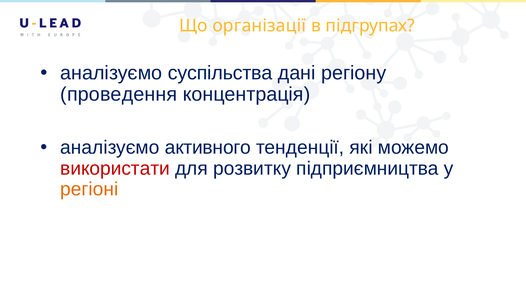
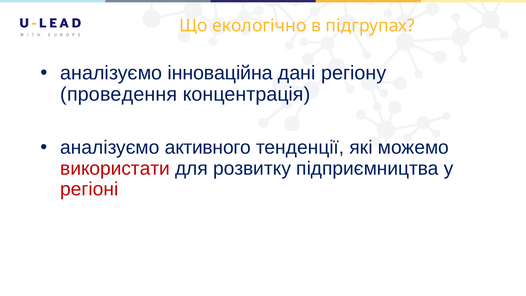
організації: організації -> екологічно (259, 26)
суспільства: суспільства -> інноваційна (220, 73)
регіоні colour: orange -> red (89, 189)
